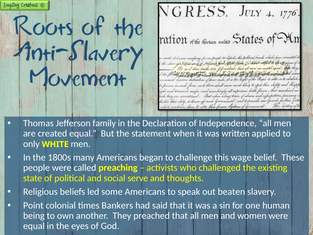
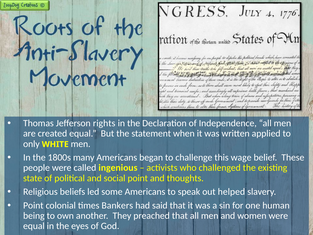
family: family -> rights (104, 123)
preaching: preaching -> ingenious (118, 168)
social serve: serve -> point (138, 178)
beaten: beaten -> helped (231, 192)
